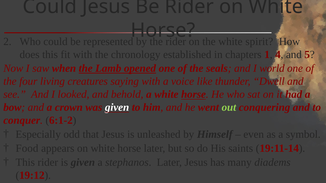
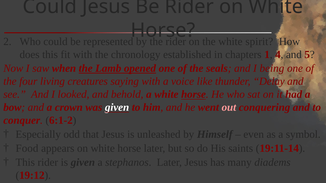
world: world -> being (272, 69)
Dwell: Dwell -> Delay (269, 82)
out colour: light green -> pink (229, 108)
